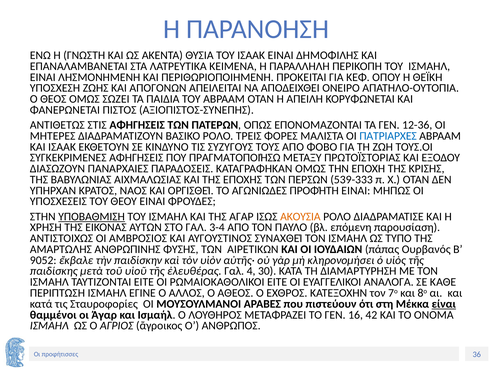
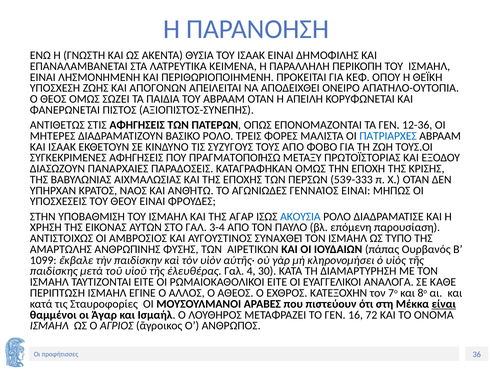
ΟΡΓΙΣΘΕΊ: ΟΡΓΙΣΘΕΊ -> ΑΝΘΉΤΩ (191, 191)
ΠΡΟΦΉΤΗ: ΠΡΟΦΉΤΗ -> ΓΕΝΝΑΊΟΣ (314, 191)
ΥΠΟΒΑΘΜΙΣΗ underline: present -> none (92, 217)
ΑΚΟΥΣΙΑ colour: orange -> blue (300, 217)
9052: 9052 -> 1099 (43, 260)
42: 42 -> 72 (371, 315)
